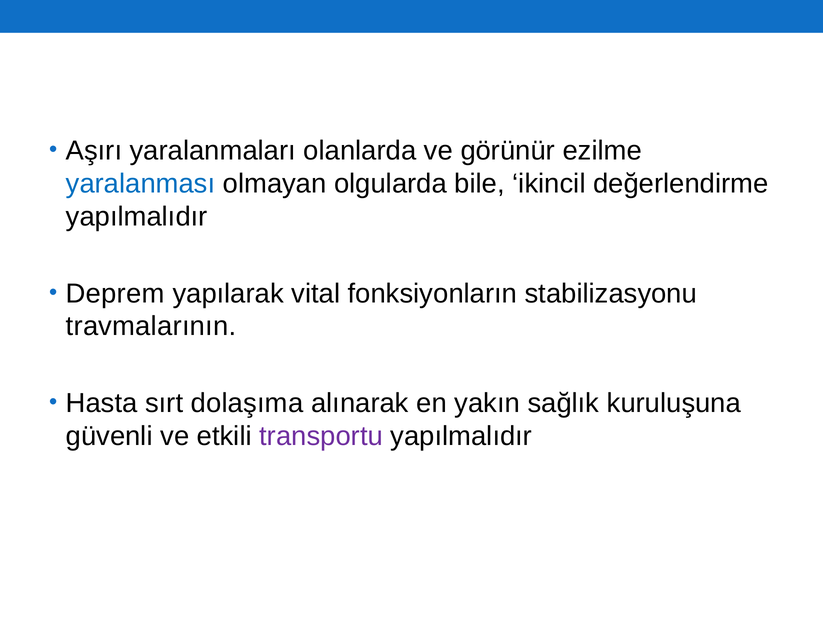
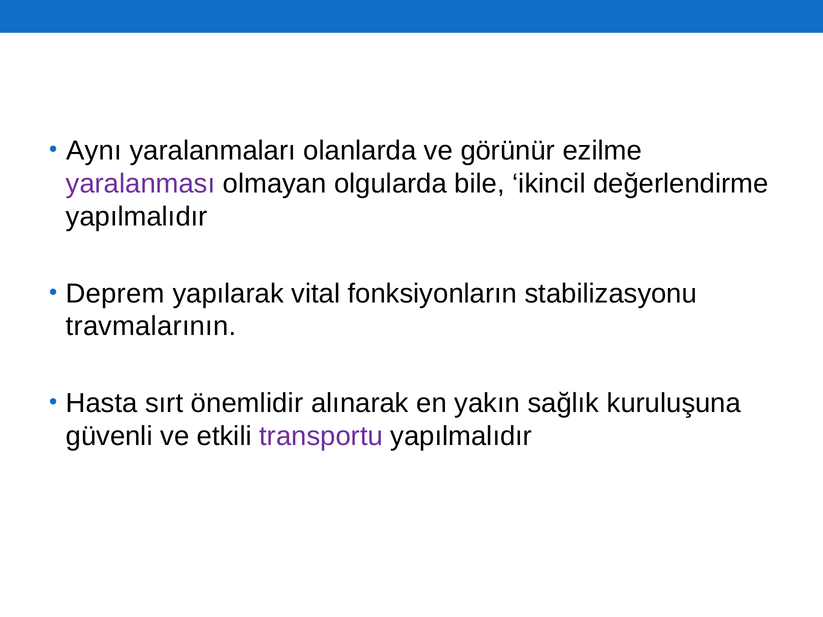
Aşırı: Aşırı -> Aynı (94, 151)
yaralanması colour: blue -> purple (141, 184)
dolaşıma: dolaşıma -> önemlidir (247, 403)
